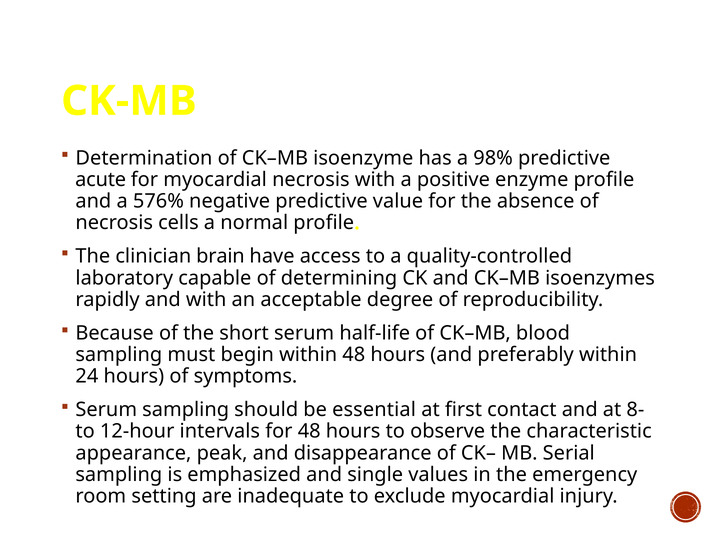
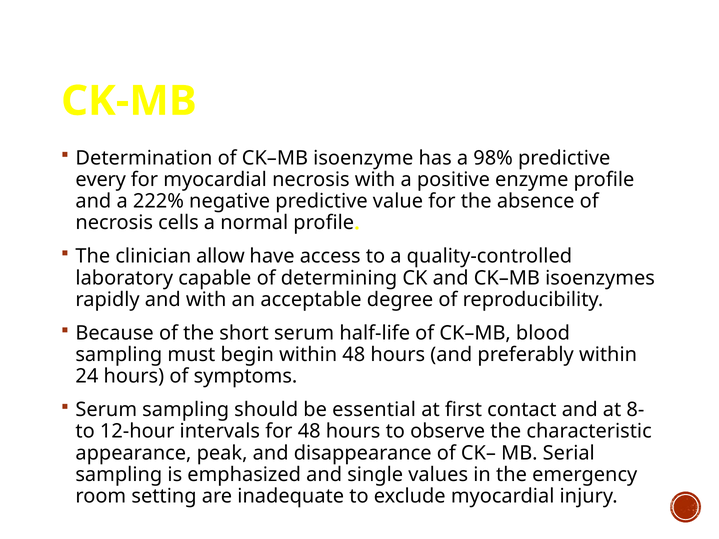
acute: acute -> every (101, 180)
576%: 576% -> 222% (158, 201)
brain: brain -> allow (220, 256)
